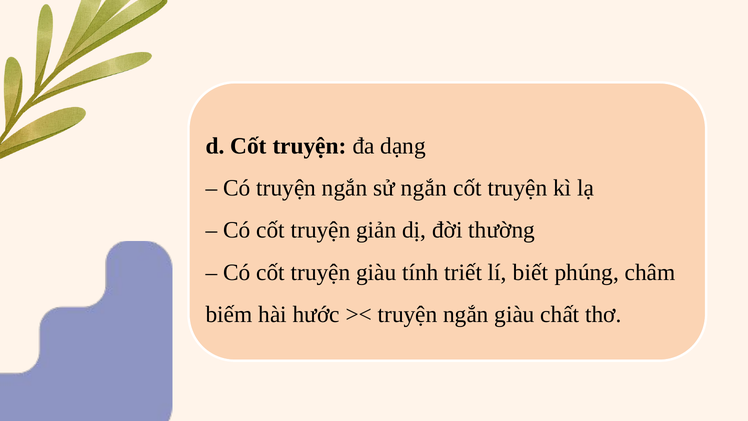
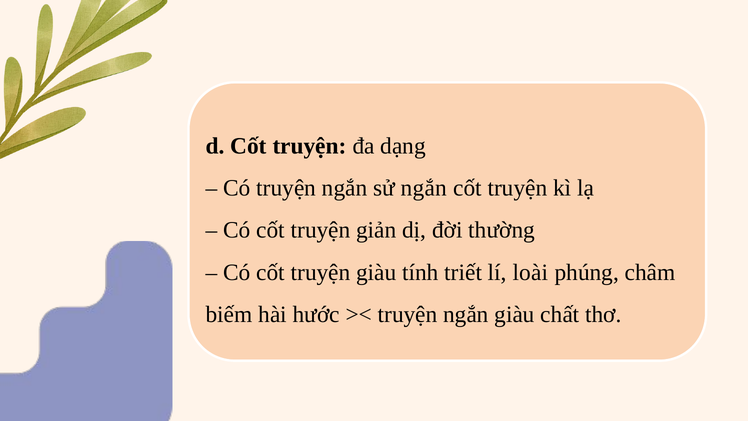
biết: biết -> loài (531, 272)
